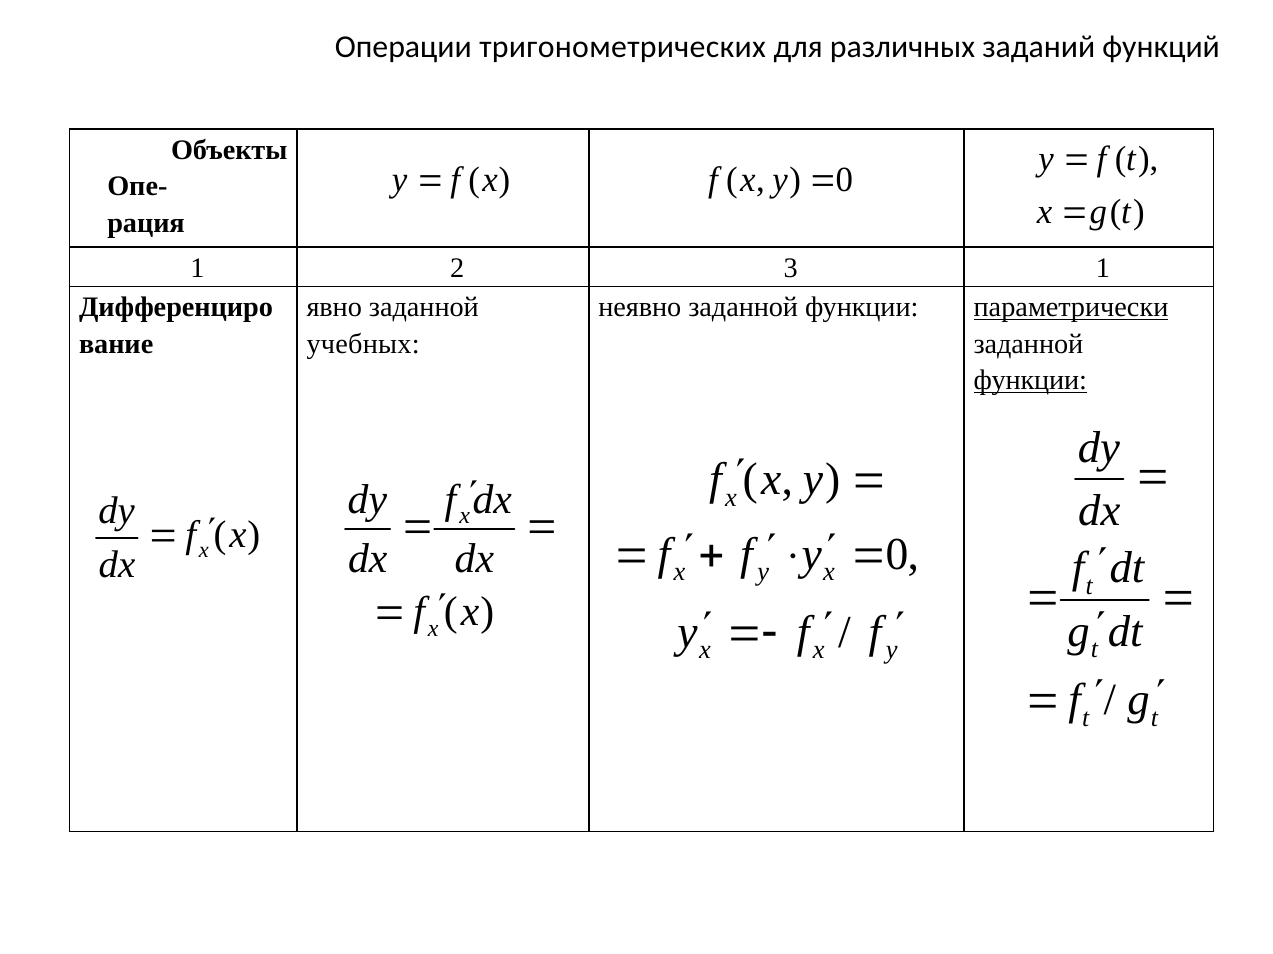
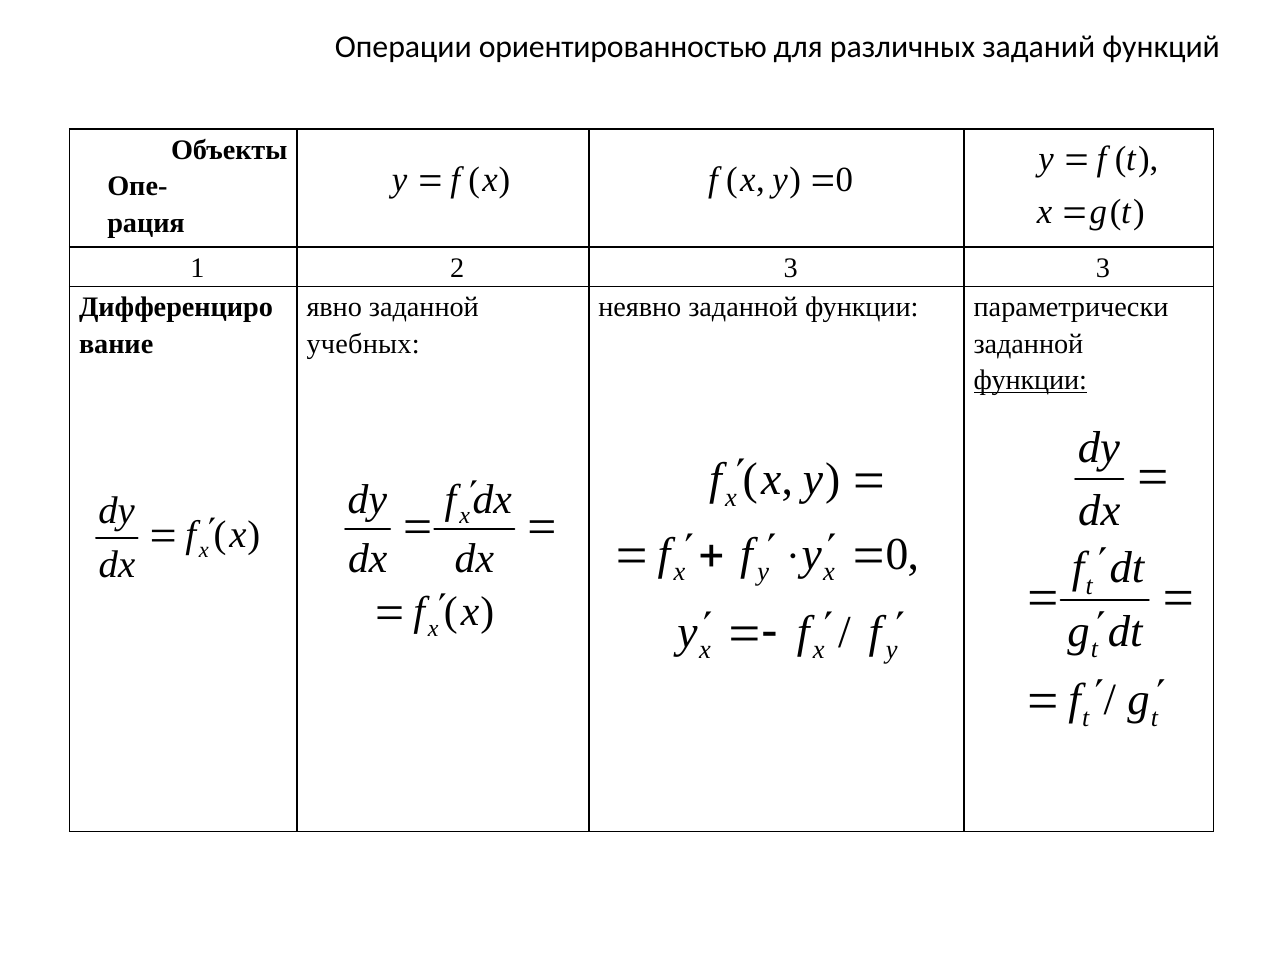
тригонометрических: тригонометрических -> ориентированностью (623, 47)
3 1: 1 -> 3 (1103, 268)
параметрически underline: present -> none (1071, 308)
